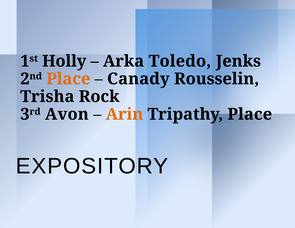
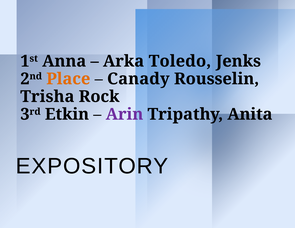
Holly: Holly -> Anna (64, 61)
Avon: Avon -> Etkin (67, 114)
Arin colour: orange -> purple (124, 114)
Tripathy Place: Place -> Anita (250, 114)
